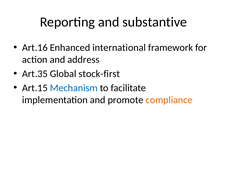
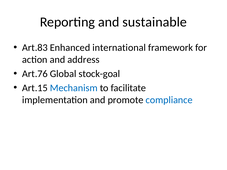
substantive: substantive -> sustainable (155, 22)
Art.16: Art.16 -> Art.83 (35, 48)
Art.35: Art.35 -> Art.76 (35, 74)
stock-first: stock-first -> stock-goal (99, 74)
compliance colour: orange -> blue (169, 100)
